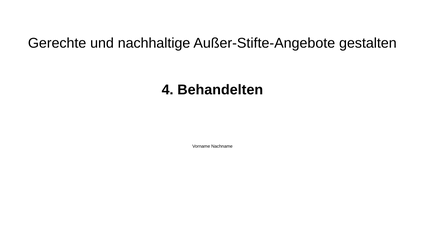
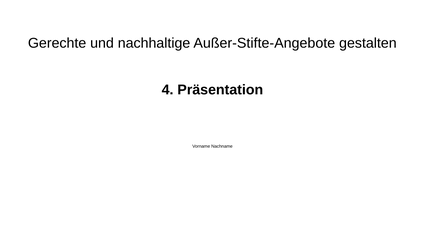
Behandelten: Behandelten -> Präsentation (220, 90)
